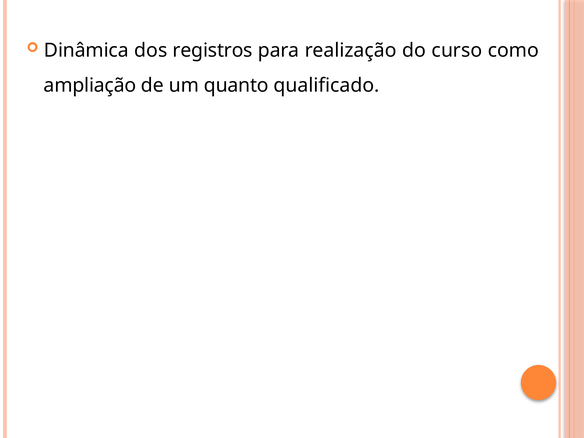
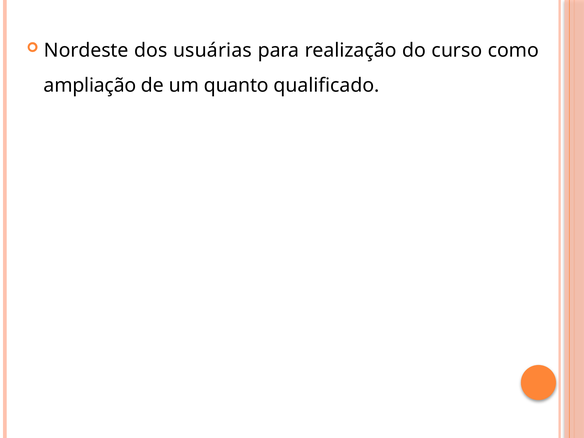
Dinâmica: Dinâmica -> Nordeste (86, 50)
registros: registros -> usuárias (212, 50)
